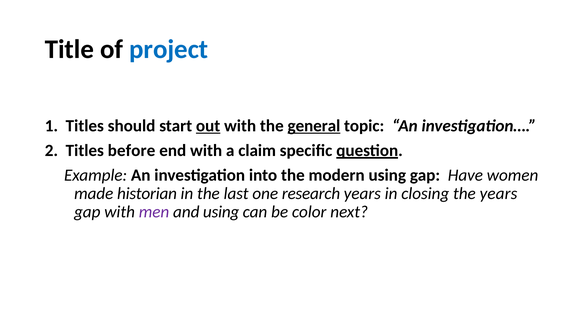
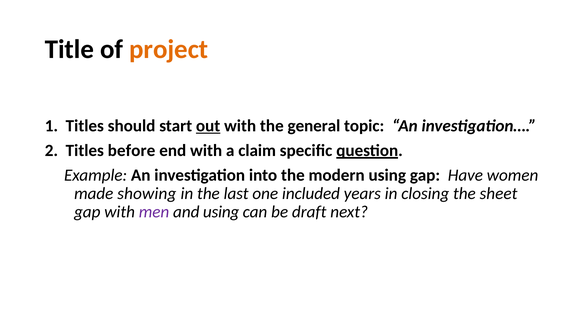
project colour: blue -> orange (169, 49)
general underline: present -> none (314, 126)
historian: historian -> showing (147, 194)
research: research -> included (311, 194)
the years: years -> sheet (499, 194)
color: color -> draft (309, 212)
